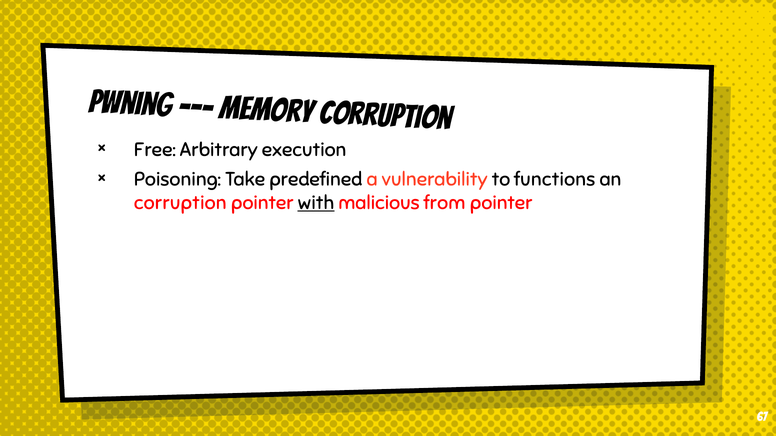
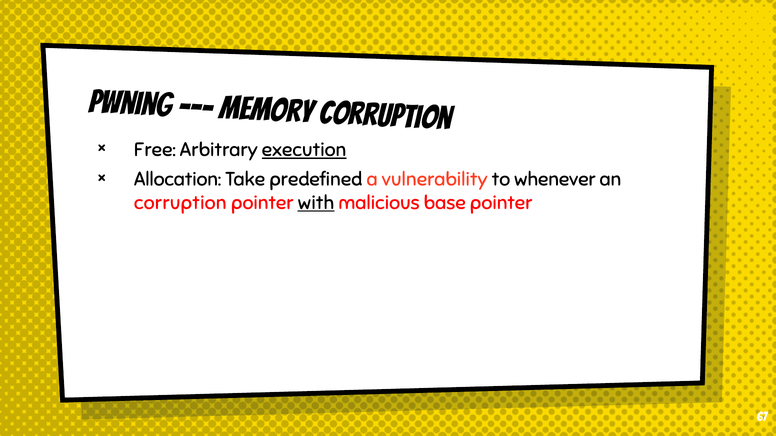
execution underline: none -> present (304, 150)
Poisoning: Poisoning -> Allocation (177, 180)
functions: functions -> whenever (555, 180)
from: from -> base (445, 203)
